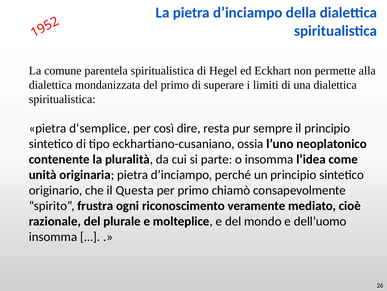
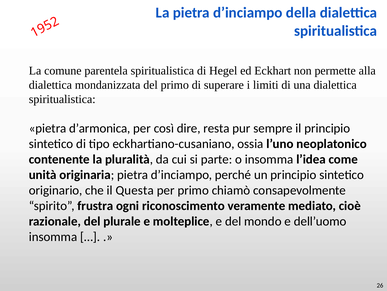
d’semplice: d’semplice -> d’armonica (100, 128)
